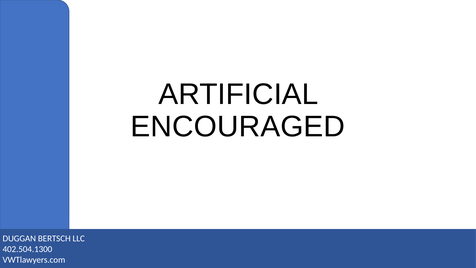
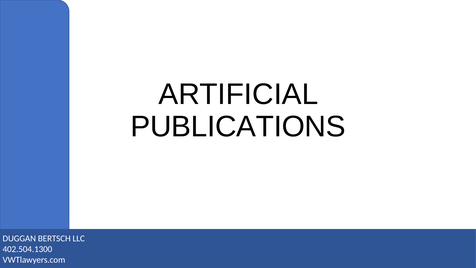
ENCOURAGED: ENCOURAGED -> PUBLICATIONS (238, 126)
